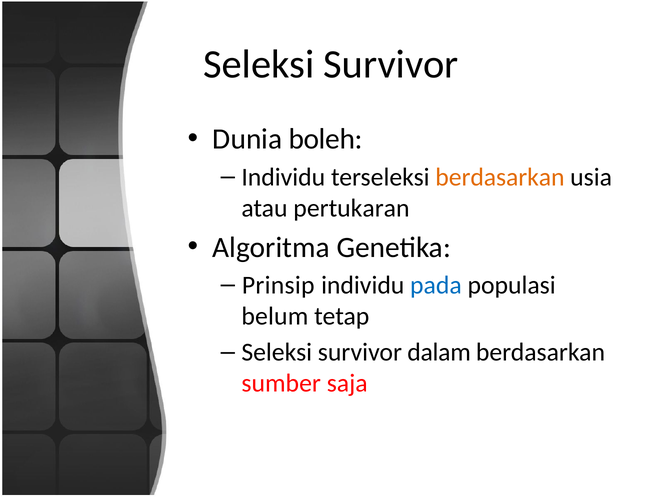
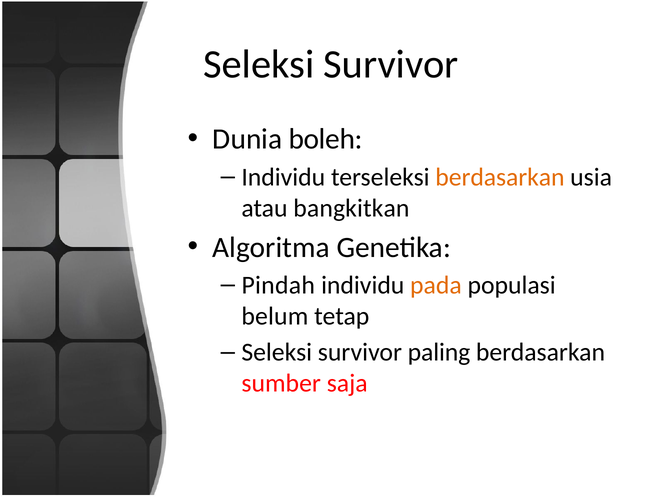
pertukaran: pertukaran -> bangkitkan (351, 208)
Prinsip: Prinsip -> Pindah (278, 285)
pada colour: blue -> orange (436, 285)
dalam: dalam -> paling (439, 352)
